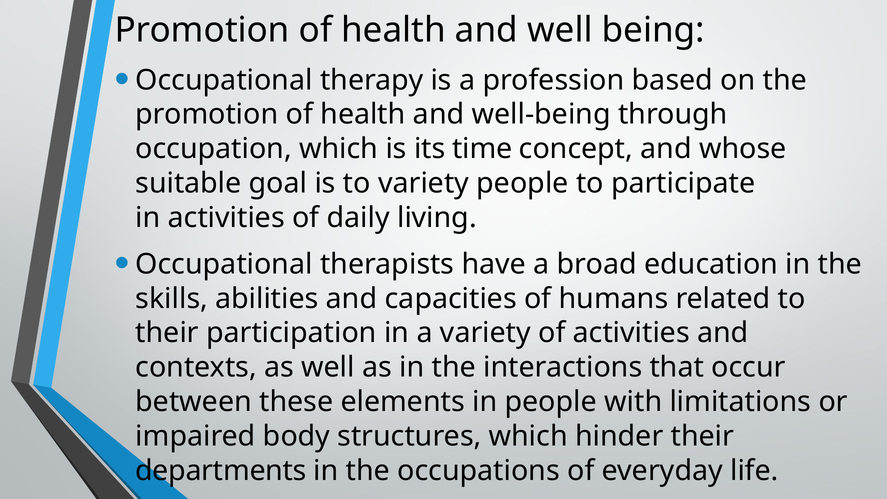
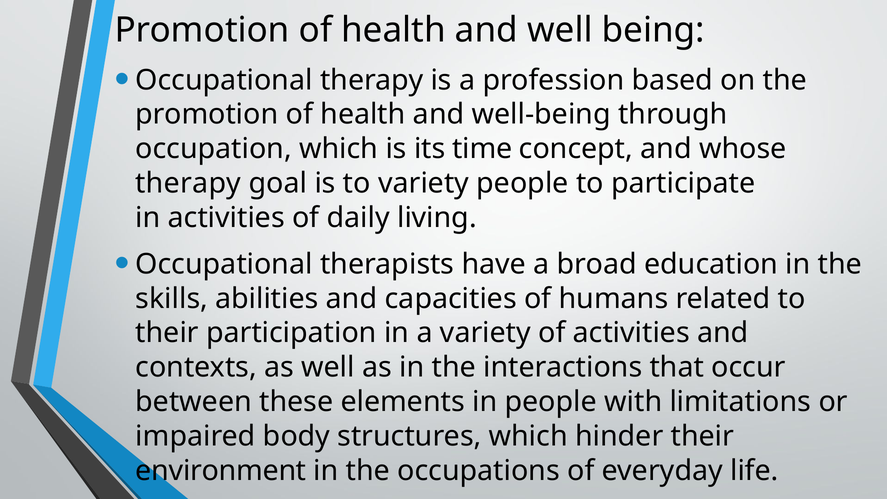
suitable: suitable -> therapy (188, 183)
departments: departments -> environment (221, 471)
